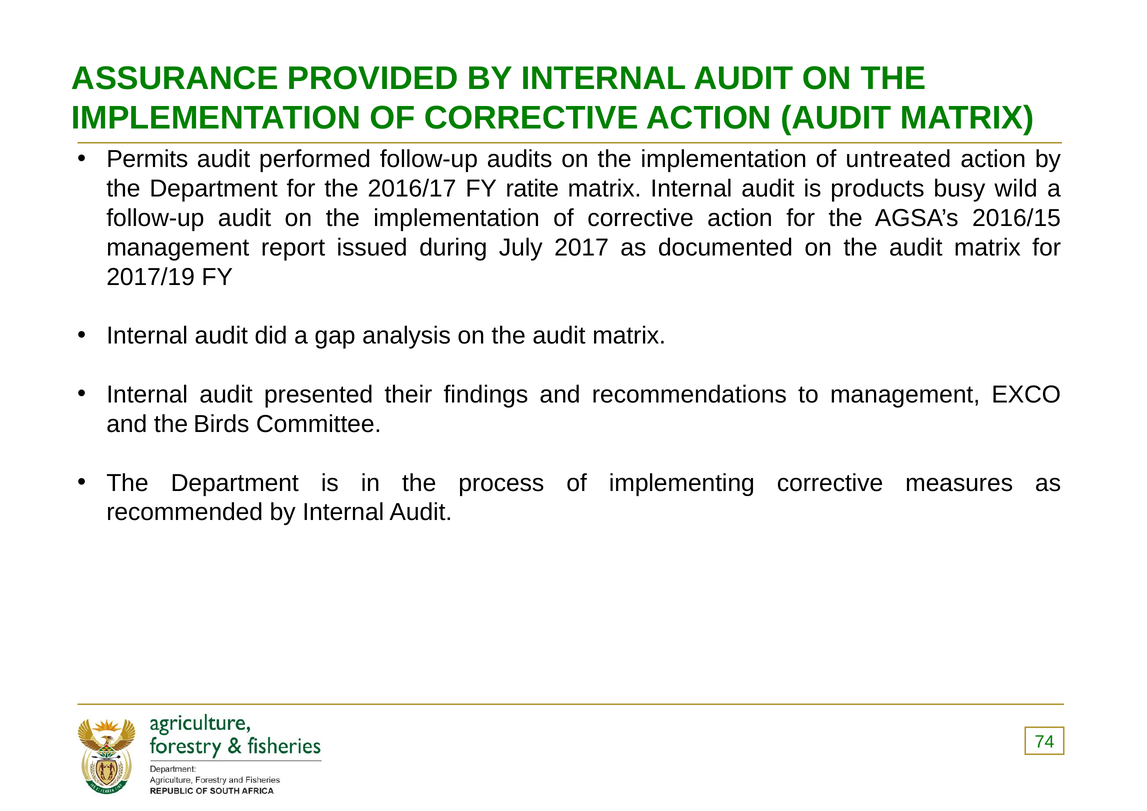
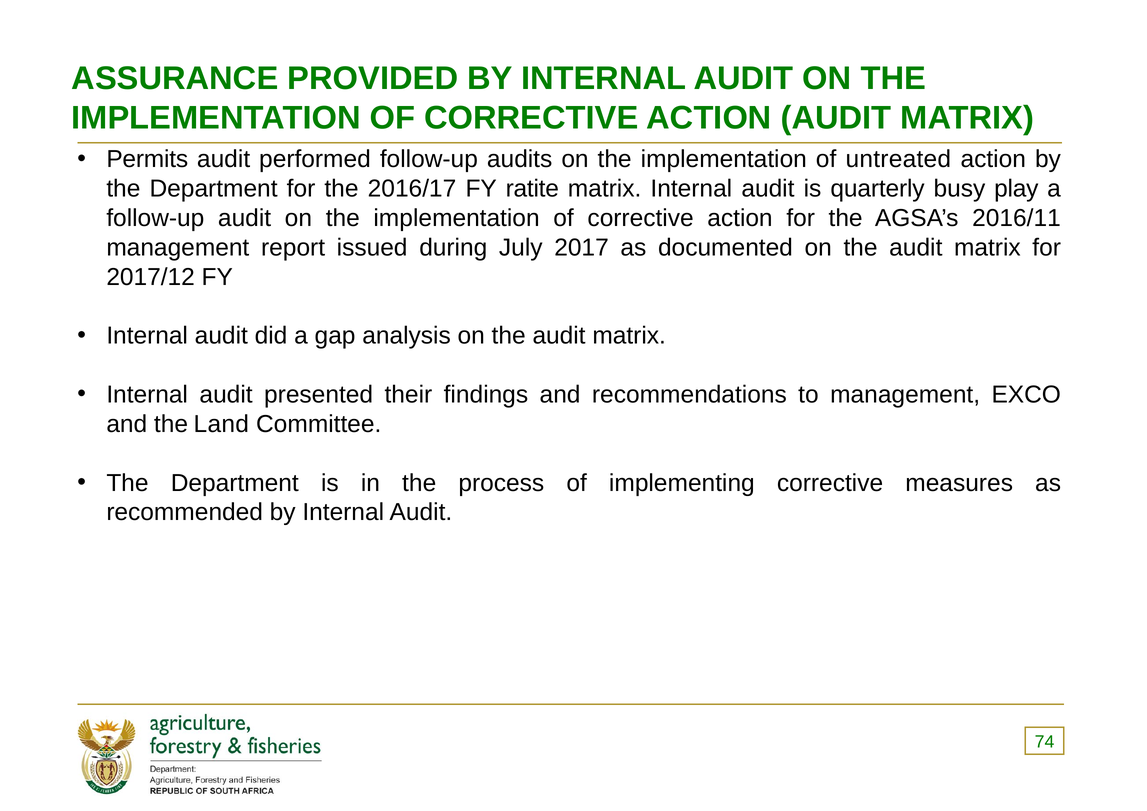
products: products -> quarterly (878, 189)
wild: wild -> play (1016, 189)
2016/15: 2016/15 -> 2016/11 (1016, 218)
2017/19: 2017/19 -> 2017/12 (151, 277)
Birds: Birds -> Land (221, 424)
